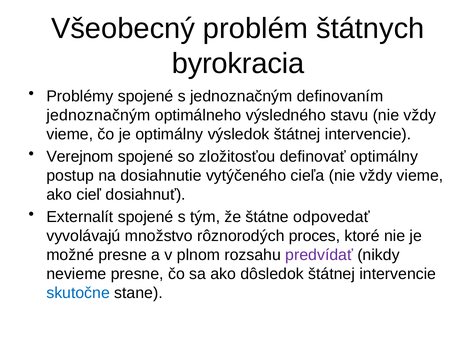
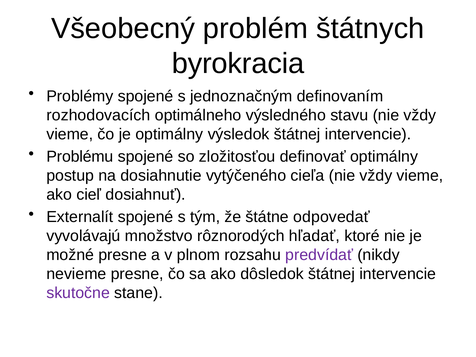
jednoznačným: jednoznačným -> rozhodovacích (98, 115)
Verejnom: Verejnom -> Problému (80, 157)
proces: proces -> hľadať (314, 236)
skutočne colour: blue -> purple (78, 293)
